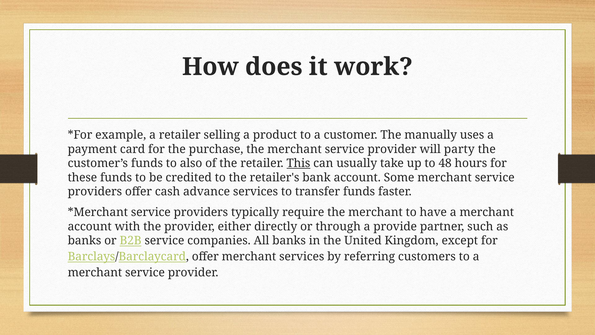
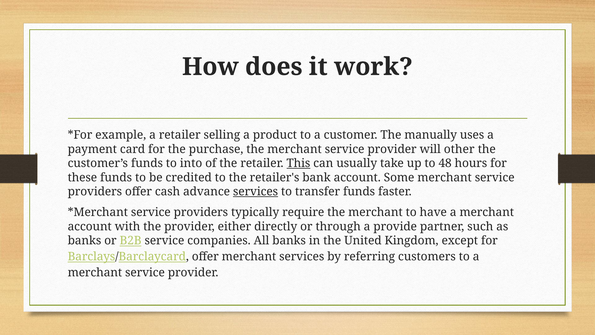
party: party -> other (459, 149)
also: also -> into (191, 163)
services underline: none -> present (256, 191)
